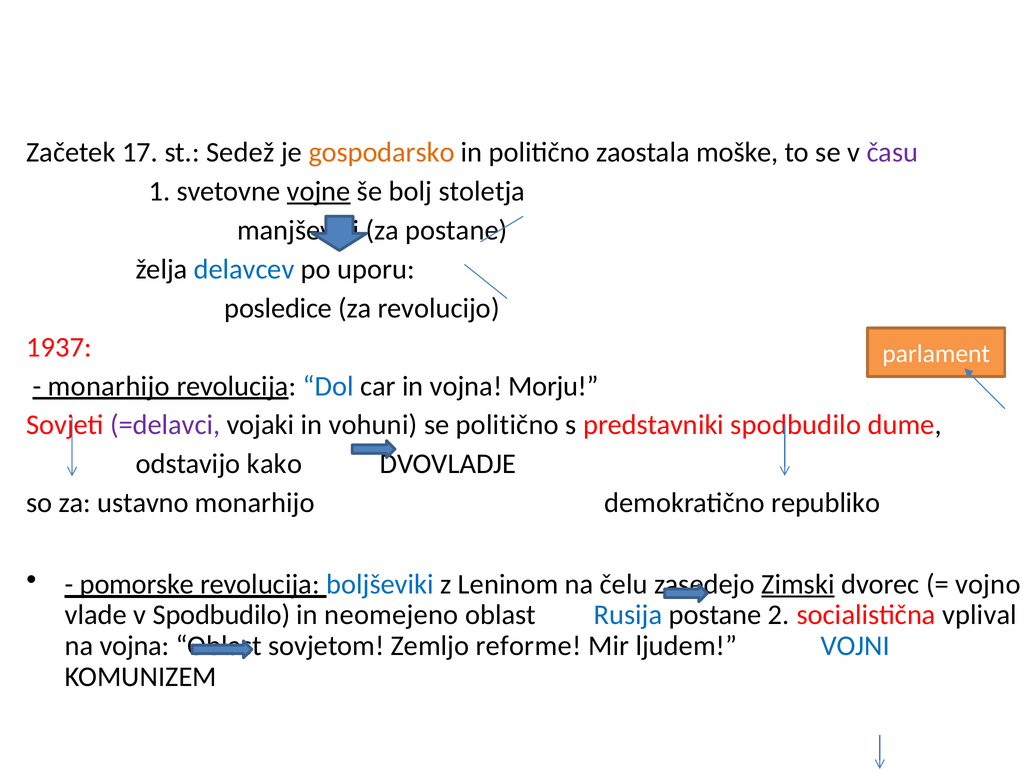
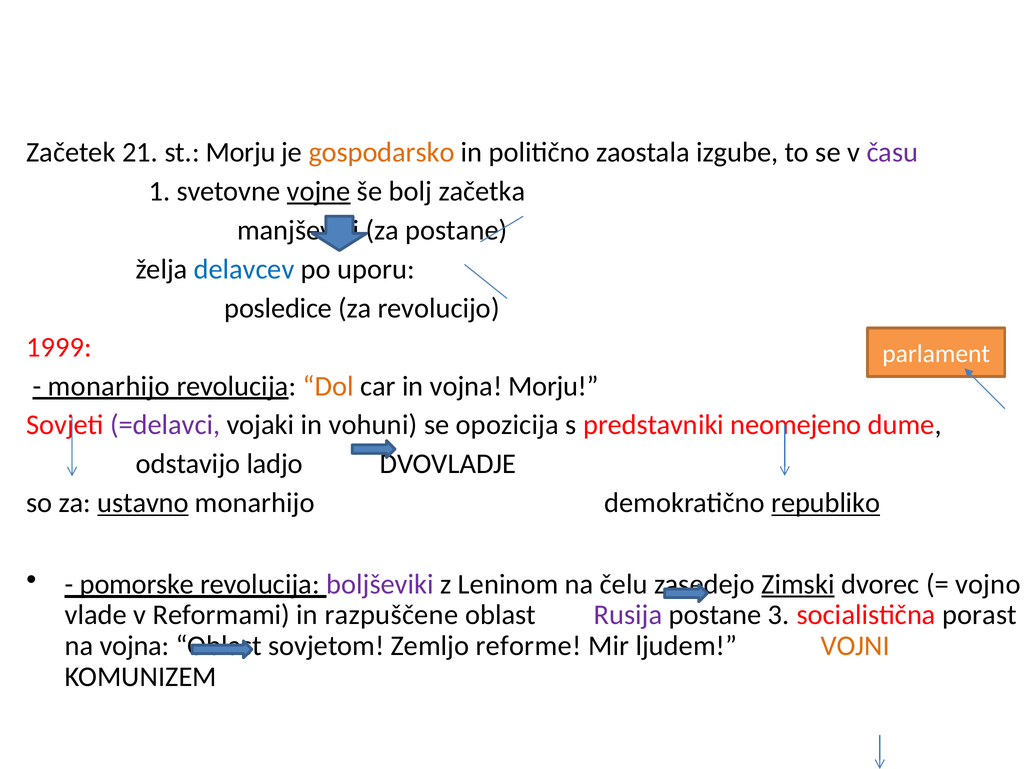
17: 17 -> 21 (140, 152)
st Sedež: Sedež -> Morju (241, 152)
moške: moške -> izgube (737, 152)
stoletja: stoletja -> začetka (482, 191)
1937: 1937 -> 1999 (59, 347)
Dol colour: blue -> orange (328, 386)
se politično: politično -> opozicija (507, 425)
predstavniki spodbudilo: spodbudilo -> neomejeno (796, 425)
kako: kako -> ladjo (275, 464)
ustavno underline: none -> present (143, 503)
republiko underline: none -> present (826, 503)
boljševiki colour: blue -> purple (380, 584)
v Spodbudilo: Spodbudilo -> Reformami (221, 615)
neomejeno: neomejeno -> razpuščene (391, 615)
Rusija colour: blue -> purple (628, 615)
2: 2 -> 3 (779, 615)
vplival: vplival -> porast (979, 615)
VOJNI colour: blue -> orange (855, 646)
